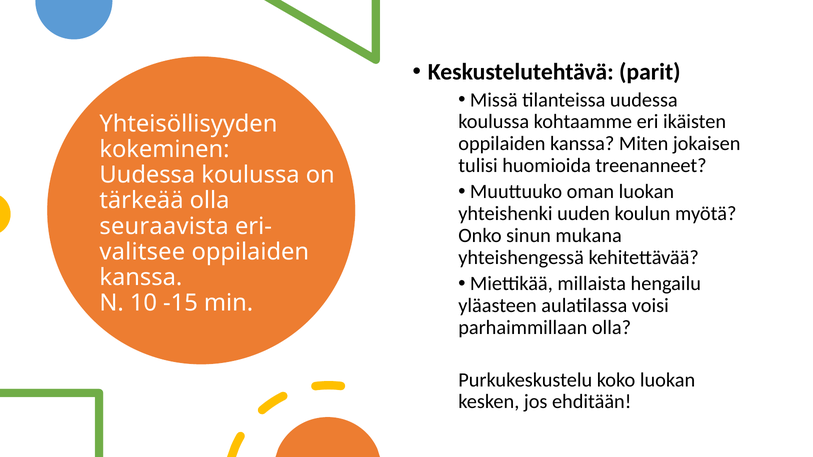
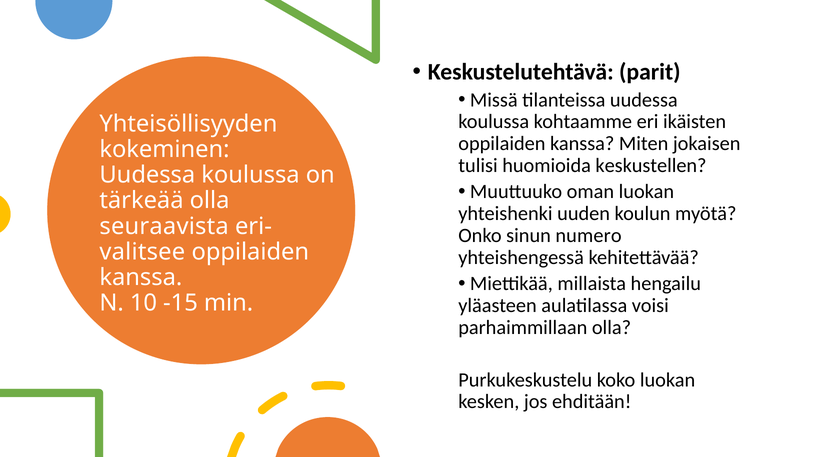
treenanneet: treenanneet -> keskustellen (651, 166)
mukana: mukana -> numero (589, 236)
